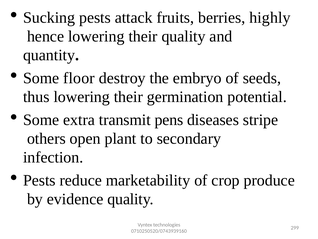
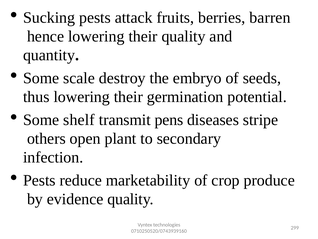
highly: highly -> barren (270, 18)
floor: floor -> scale (79, 78)
extra: extra -> shelf (79, 120)
